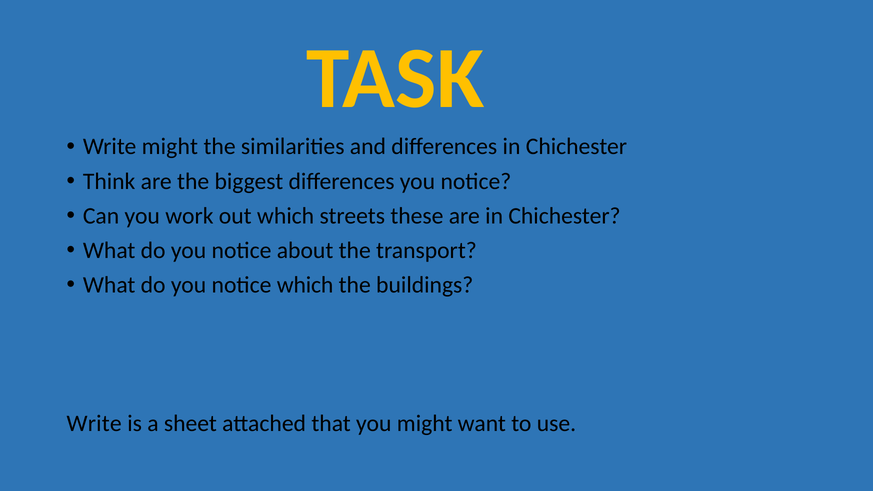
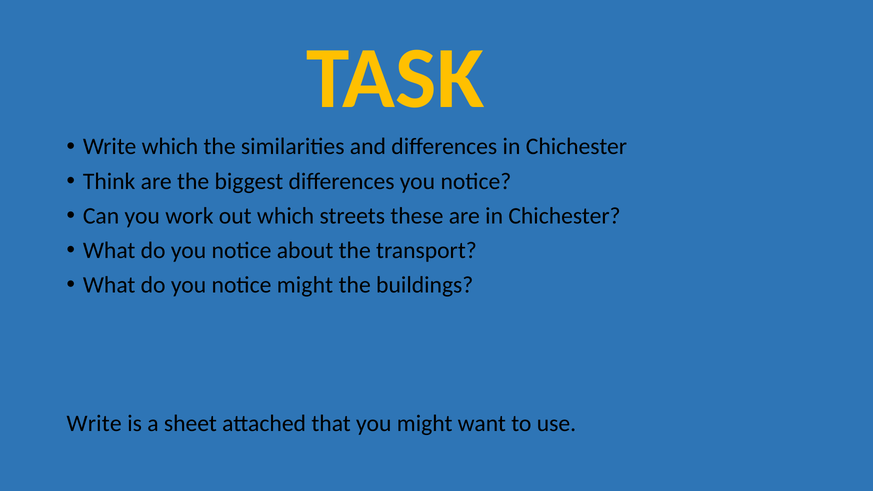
Write might: might -> which (170, 147)
notice which: which -> might (305, 285)
